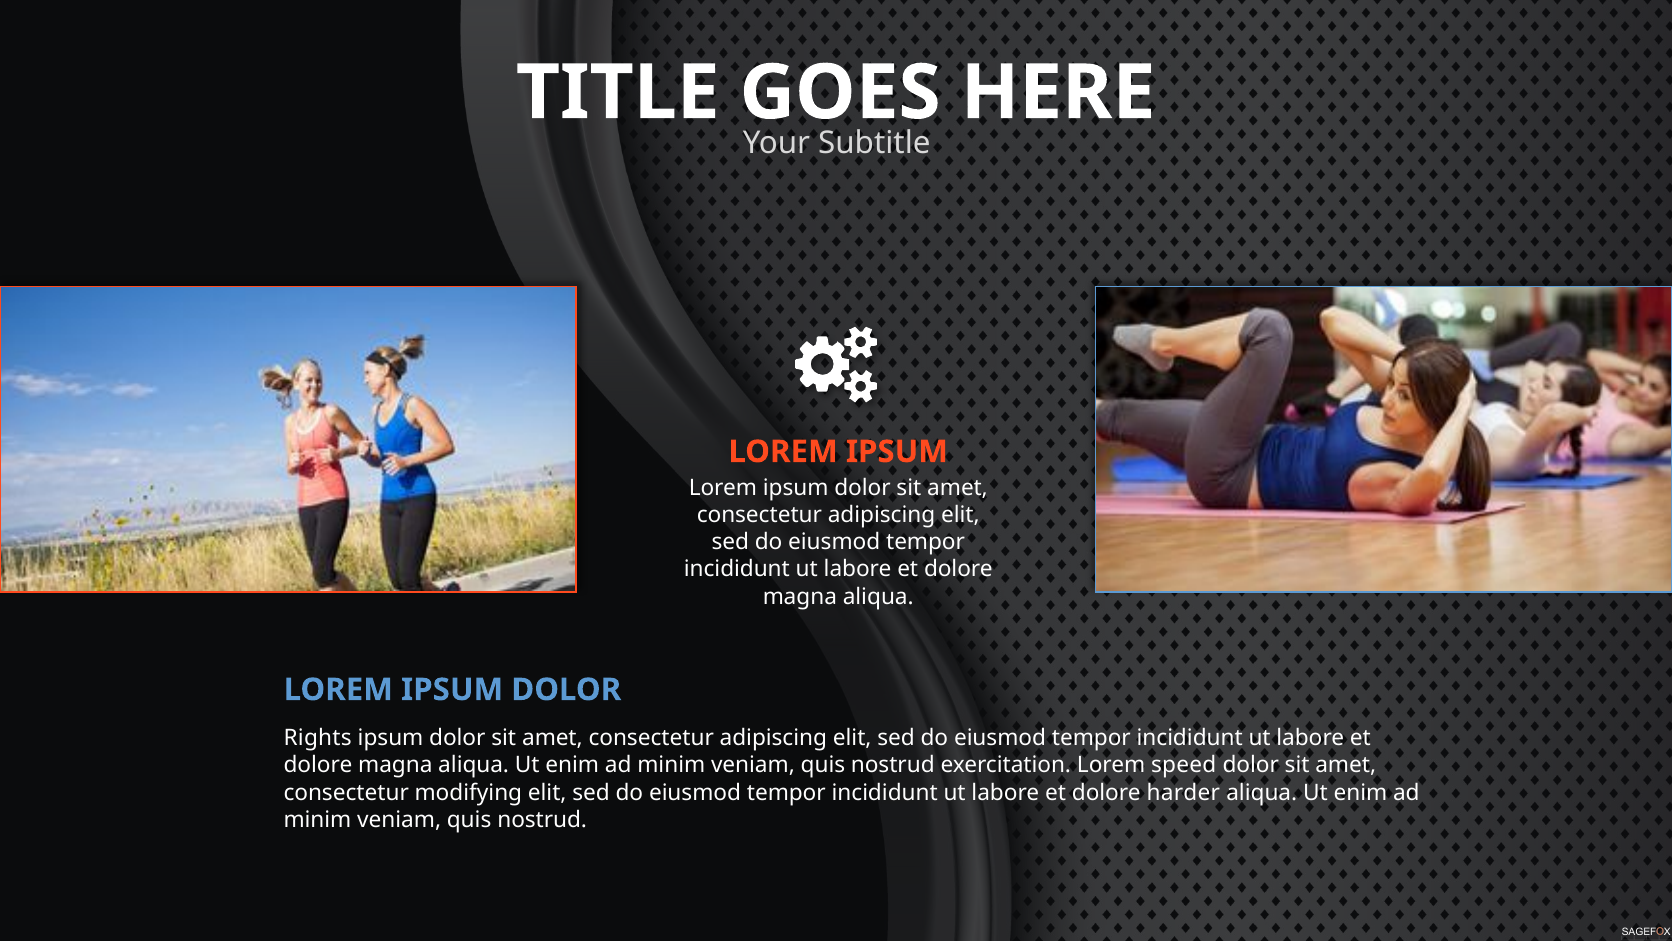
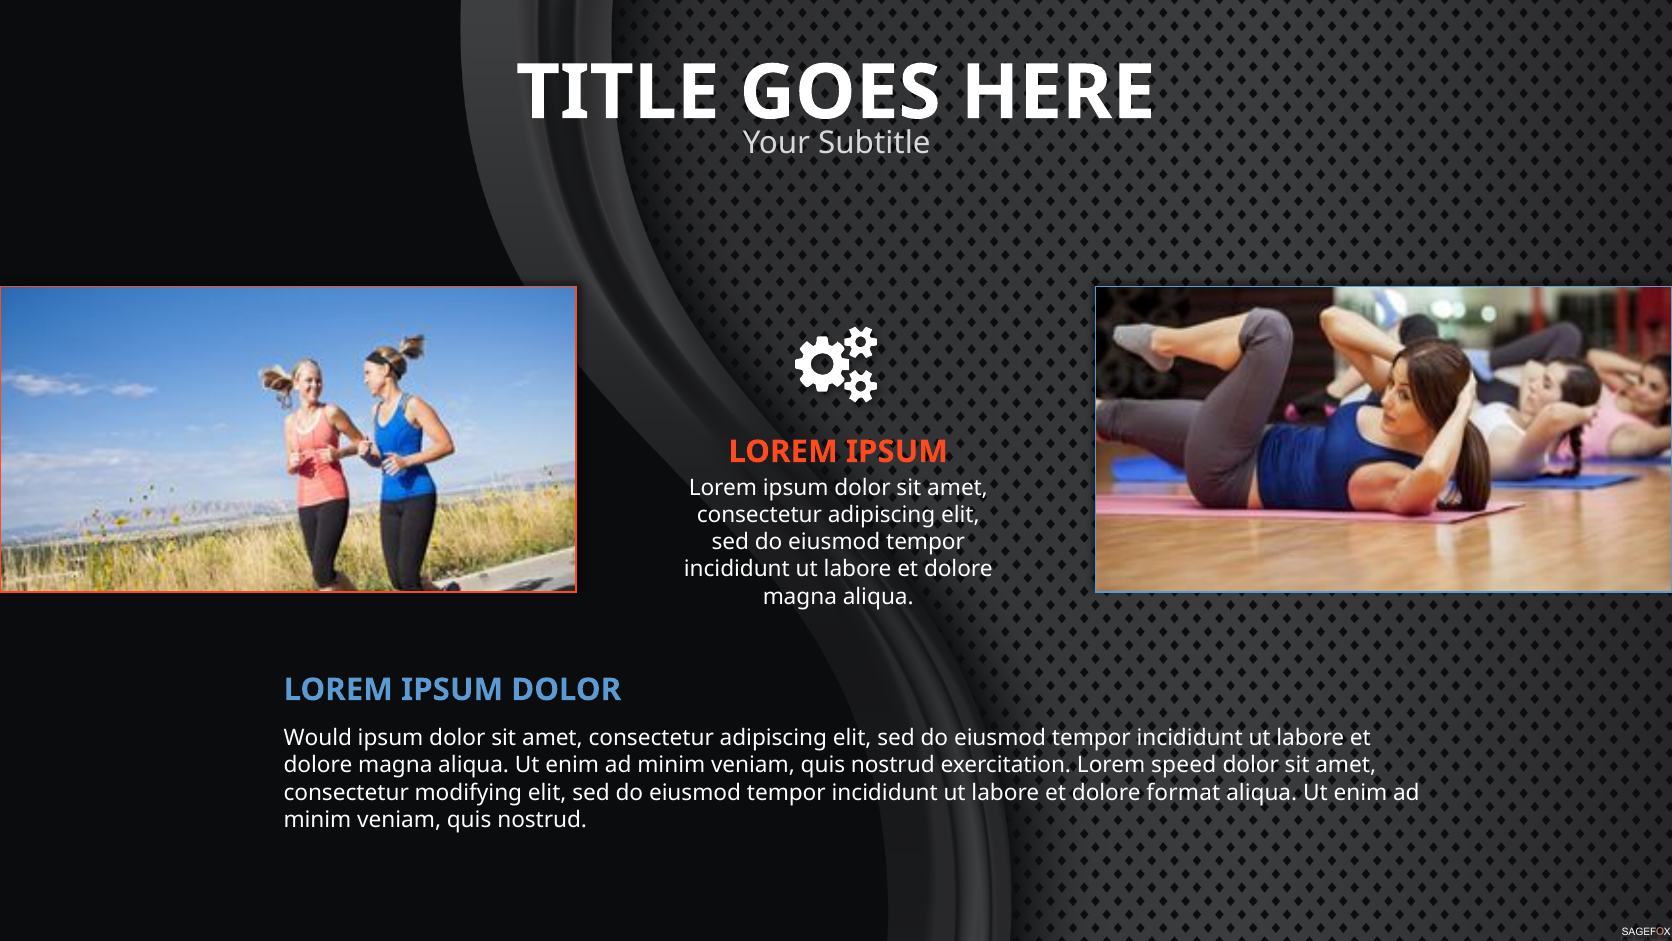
Rights: Rights -> Would (318, 738)
harder: harder -> format (1183, 792)
